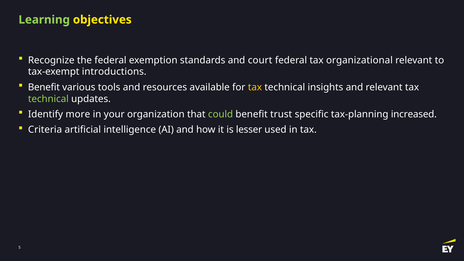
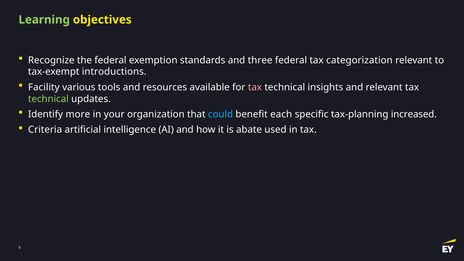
court: court -> three (260, 60)
organizational: organizational -> categorization (359, 60)
Benefit: Benefit -> Facility (44, 87)
tax colour: yellow -> pink (255, 87)
could colour: light green -> light blue (221, 114)
trust: trust -> each (281, 114)
lesser: lesser -> abate (249, 130)
